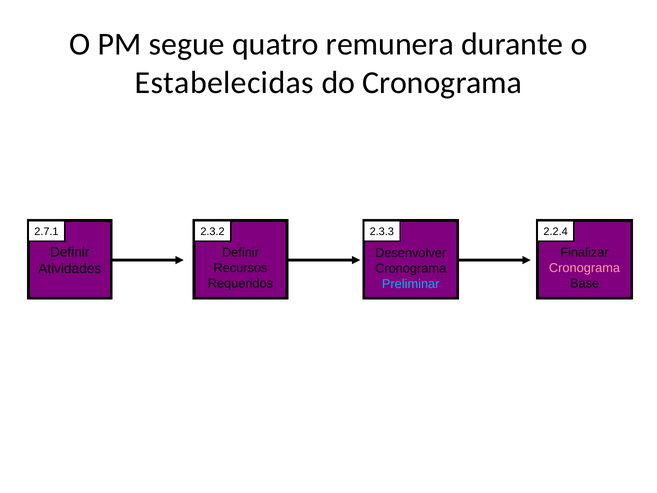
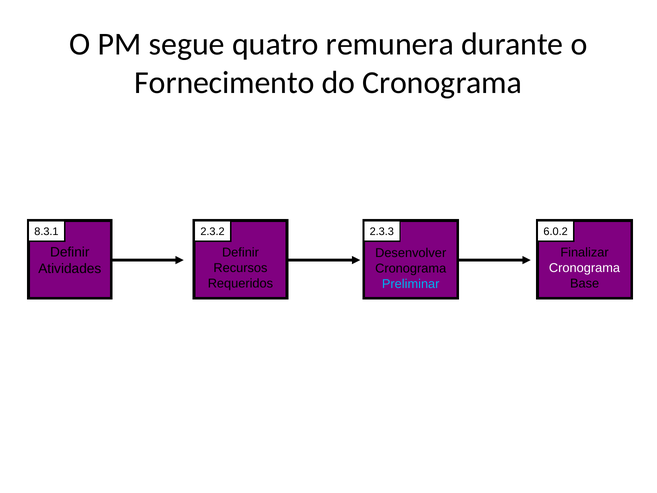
Estabelecidas: Estabelecidas -> Fornecimento (224, 83)
2.7.1: 2.7.1 -> 8.3.1 (46, 232)
2.2.4: 2.2.4 -> 6.0.2 (556, 232)
Cronograma colour: pink -> white (585, 268)
